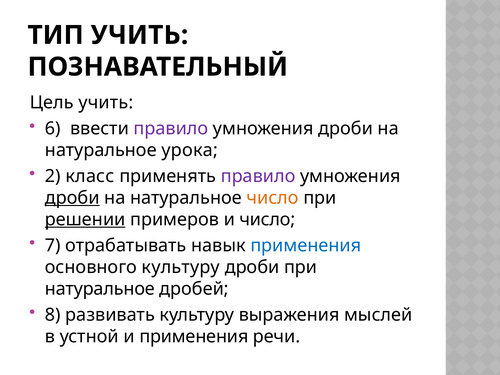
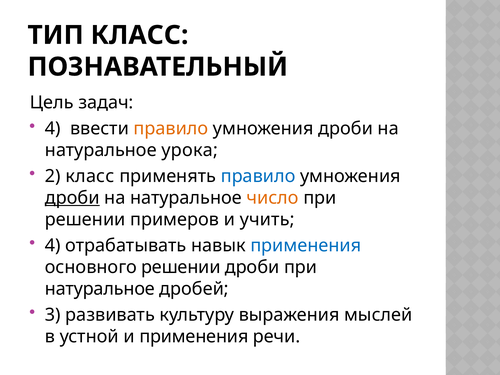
ТИП УЧИТЬ: УЧИТЬ -> КЛАСС (139, 35)
Цель учить: учить -> задач (106, 103)
6: 6 -> 4 (53, 128)
правило colour: purple -> orange (171, 128)
правило colour: purple -> blue (258, 176)
решении underline: present -> none (85, 220)
и число: число -> учить (267, 220)
7: 7 -> 4 (53, 245)
основного культуру: культуру -> решении (181, 267)
8: 8 -> 3 (53, 315)
